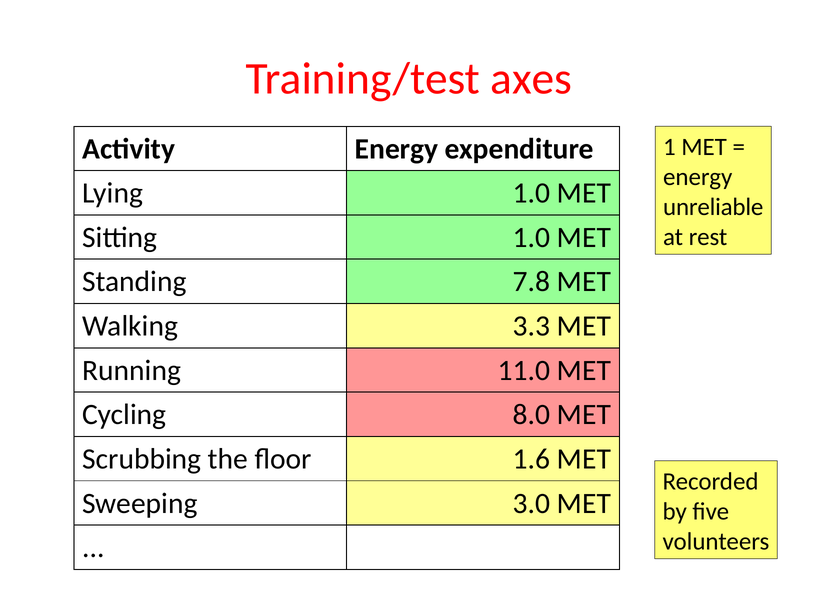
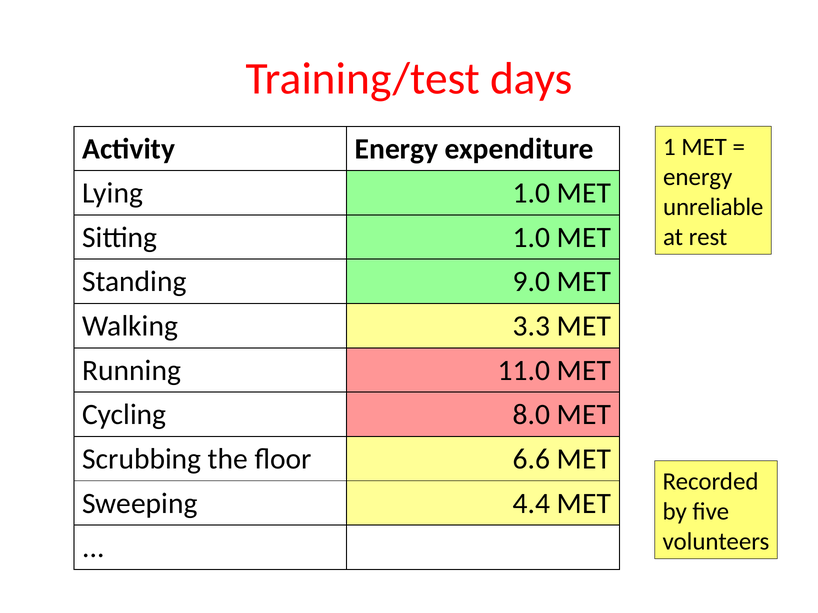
axes: axes -> days (531, 79)
7.8: 7.8 -> 9.0 (532, 282)
1.6: 1.6 -> 6.6 (532, 459)
3.0: 3.0 -> 4.4 (532, 504)
